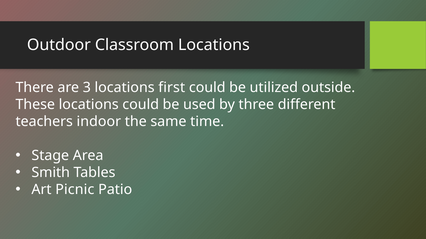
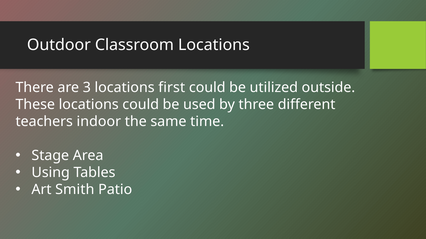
Smith: Smith -> Using (51, 173)
Picnic: Picnic -> Smith (75, 190)
